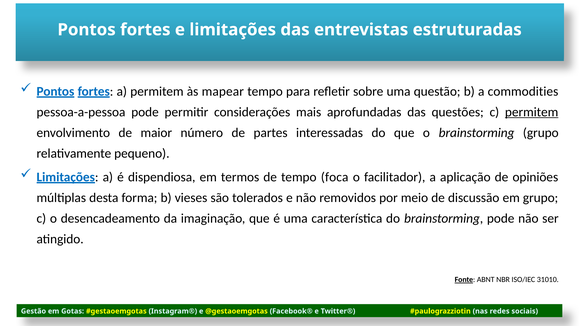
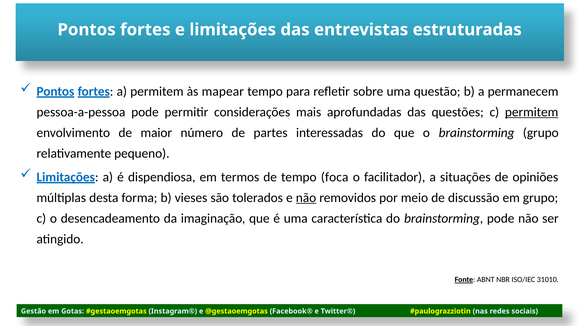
commodities: commodities -> permanecem (523, 91)
aplicação: aplicação -> situações (465, 177)
não underline: none -> present (306, 198)
